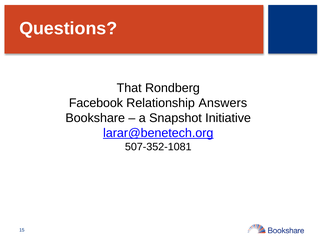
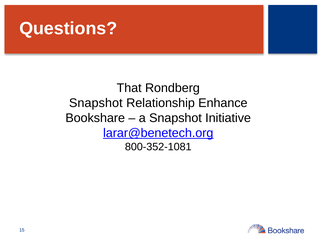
Facebook: Facebook -> Snapshot (96, 103)
Answers: Answers -> Enhance (223, 103)
507-352-1081: 507-352-1081 -> 800-352-1081 (158, 147)
